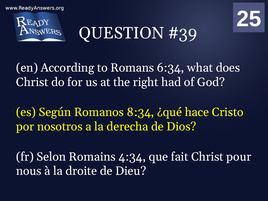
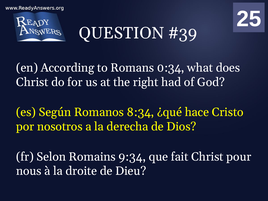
6:34: 6:34 -> 0:34 (171, 68)
4:34: 4:34 -> 9:34 (132, 157)
